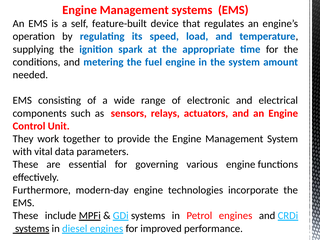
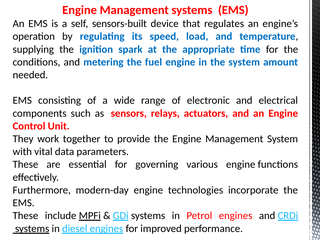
feature-built: feature-built -> sensors-built (119, 24)
